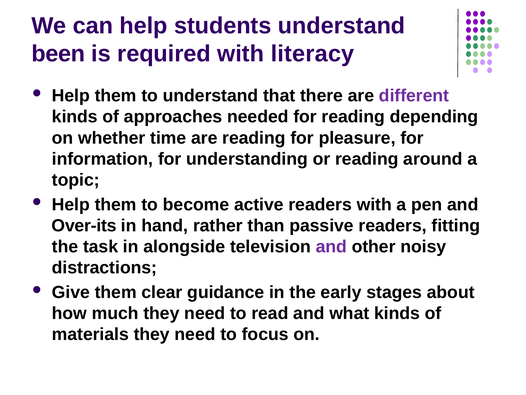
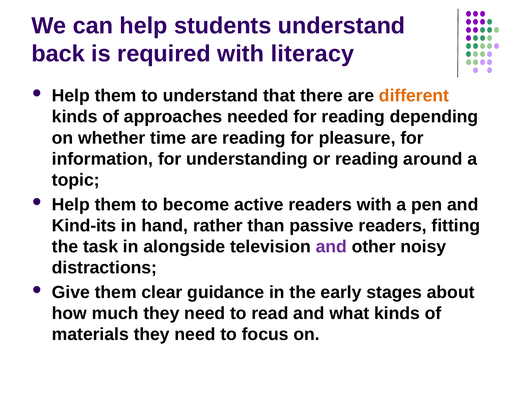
been: been -> back (58, 54)
different colour: purple -> orange (414, 96)
Over-its: Over-its -> Kind-its (84, 225)
